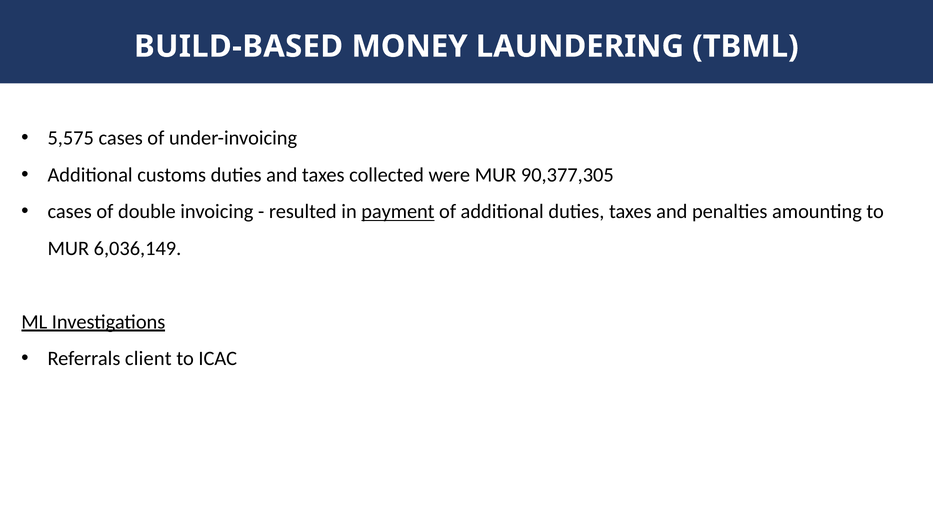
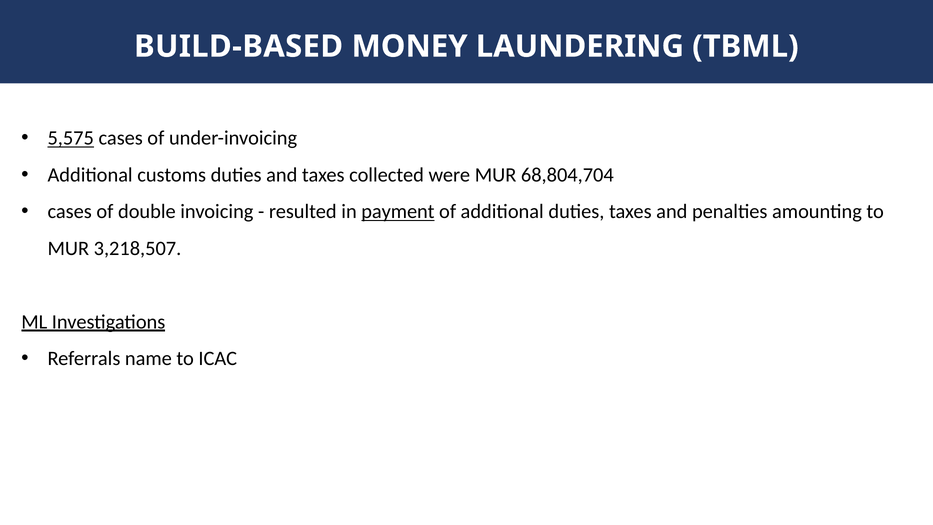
5,575 underline: none -> present (71, 138)
90,377,305: 90,377,305 -> 68,804,704 (567, 175)
6,036,149: 6,036,149 -> 3,218,507 (138, 248)
client: client -> name (148, 359)
